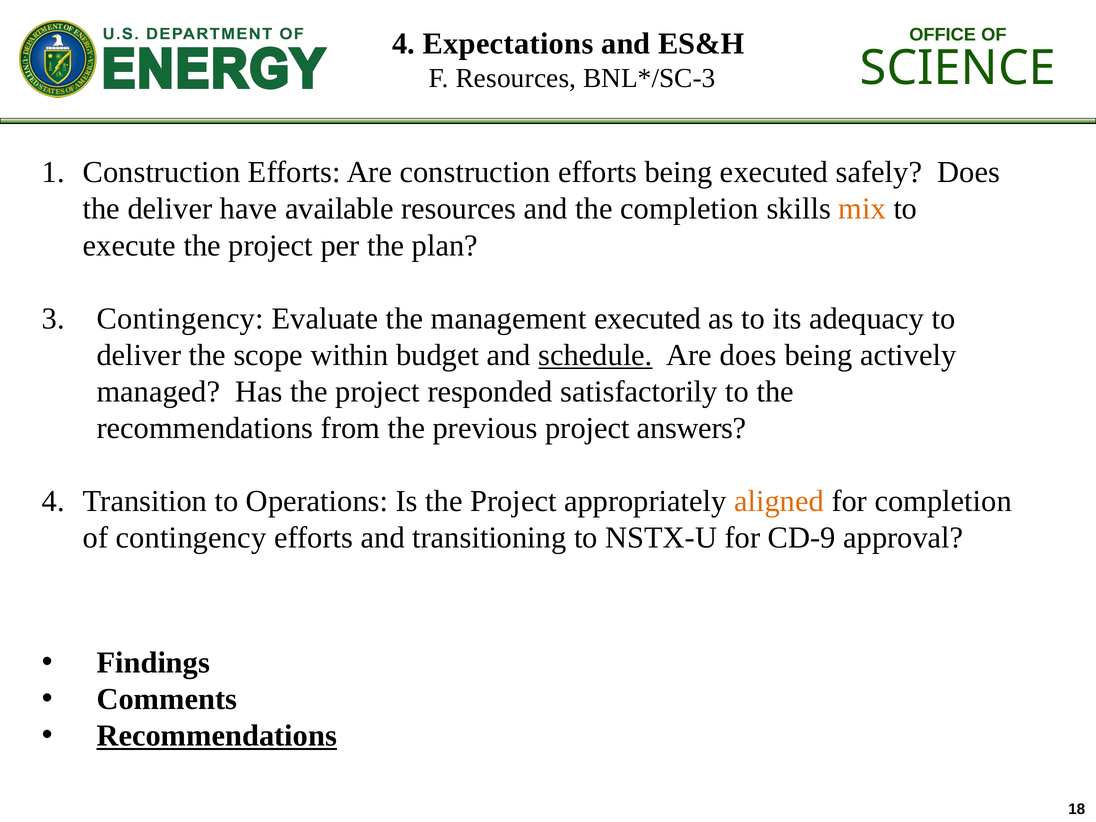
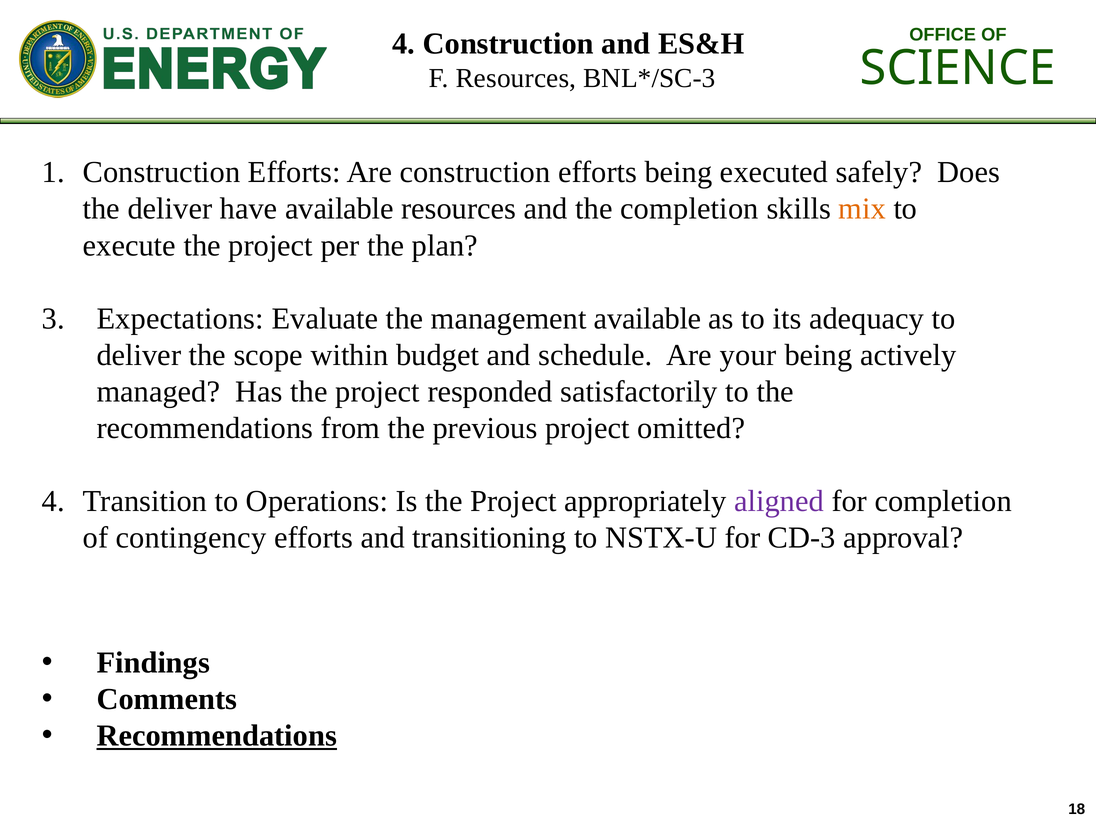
4 Expectations: Expectations -> Construction (508, 44)
Contingency: Contingency -> Expectations (180, 319)
management executed: executed -> available (648, 319)
schedule underline: present -> none (595, 355)
Are does: does -> your (748, 355)
answers: answers -> omitted (691, 428)
aligned colour: orange -> purple (779, 501)
CD-9: CD-9 -> CD-3 (802, 538)
